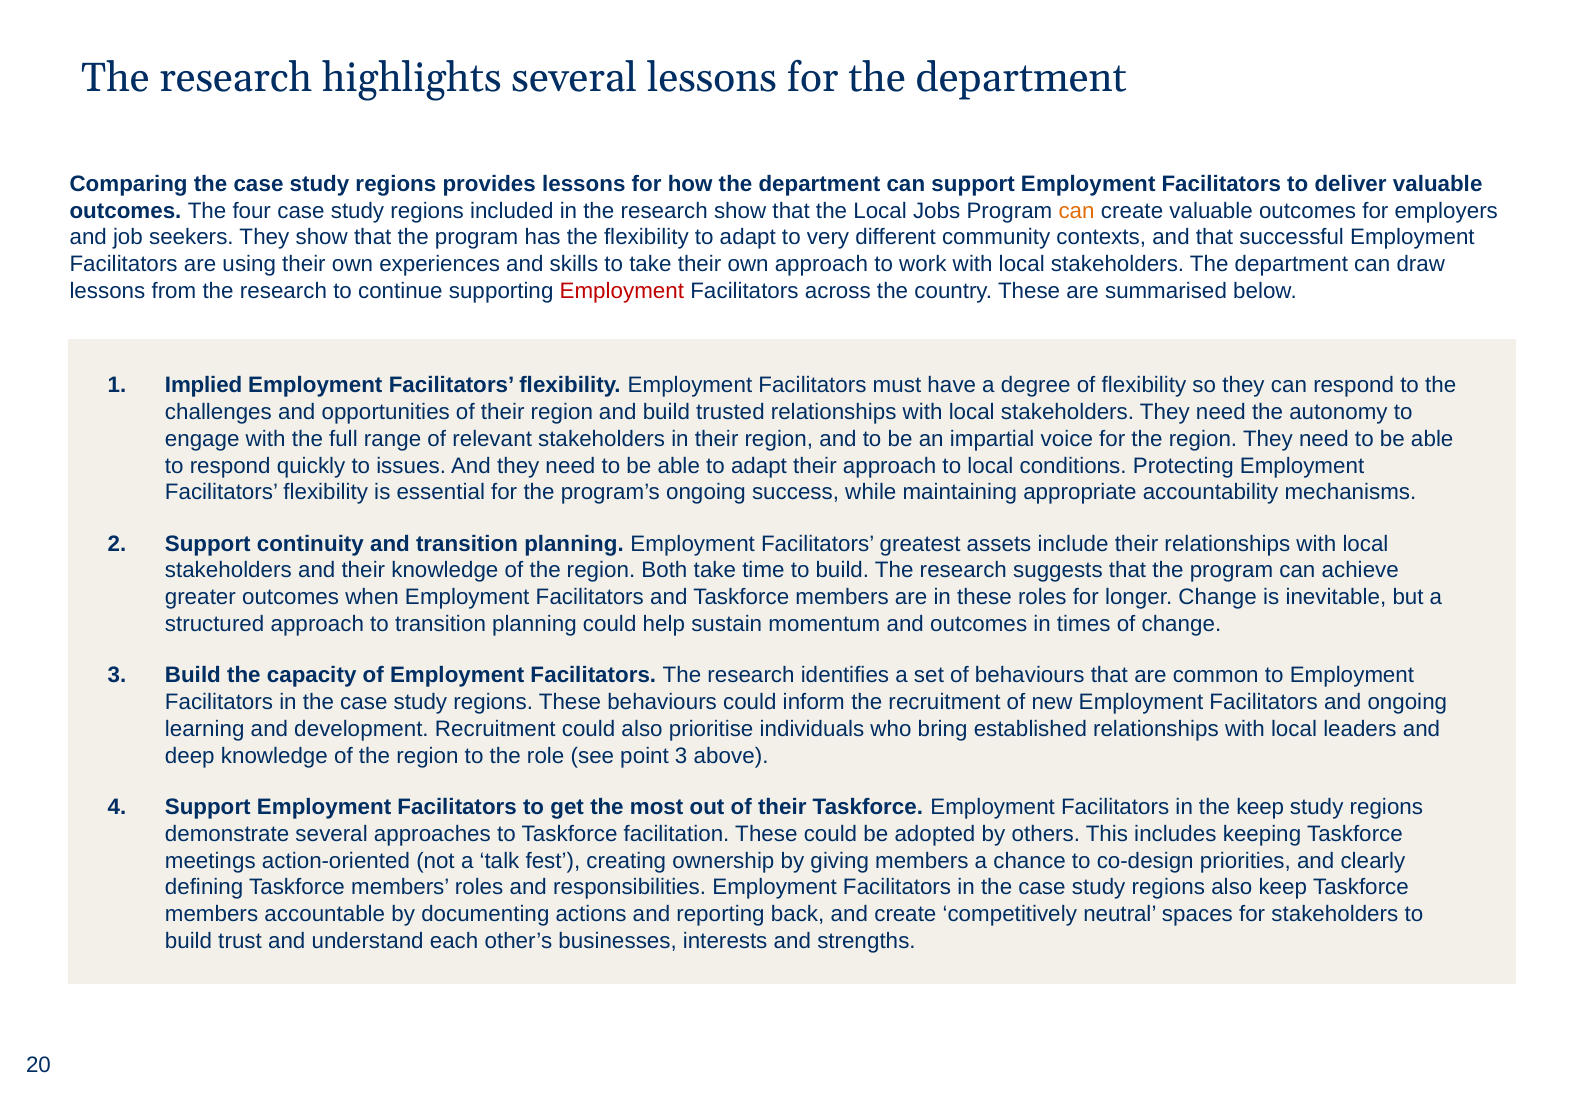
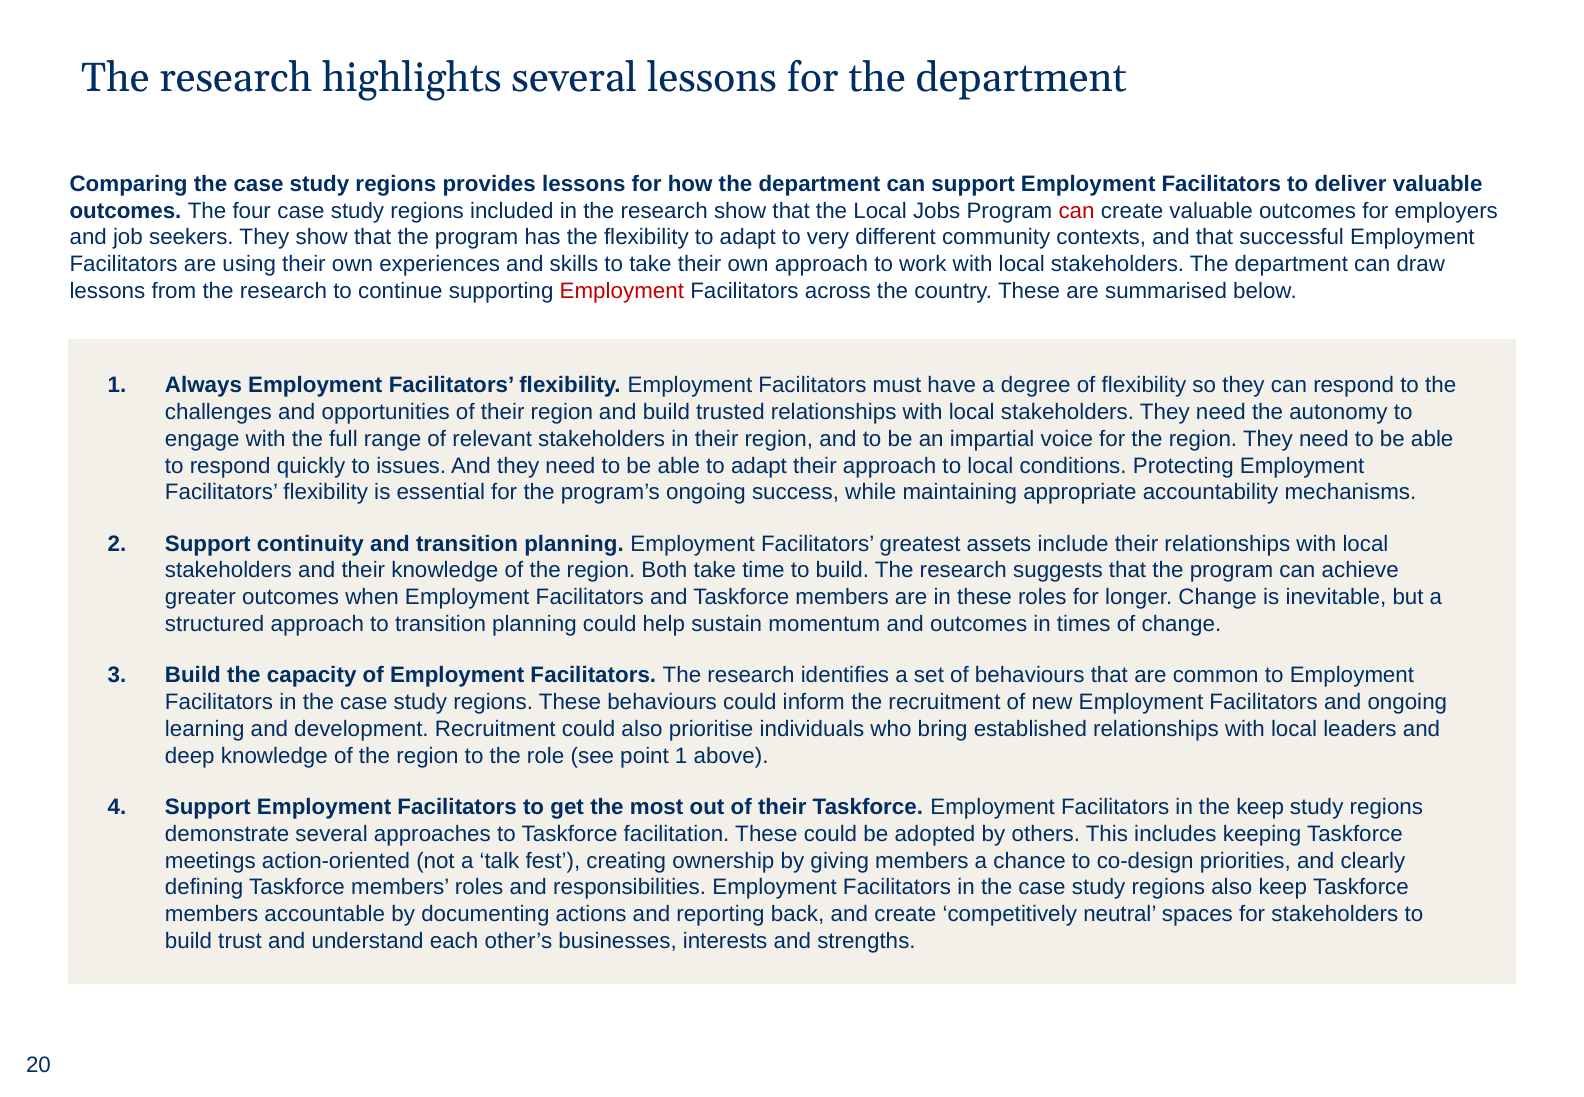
can colour: orange -> red (1077, 211)
Implied: Implied -> Always (203, 385)
point 3: 3 -> 1 (681, 756)
